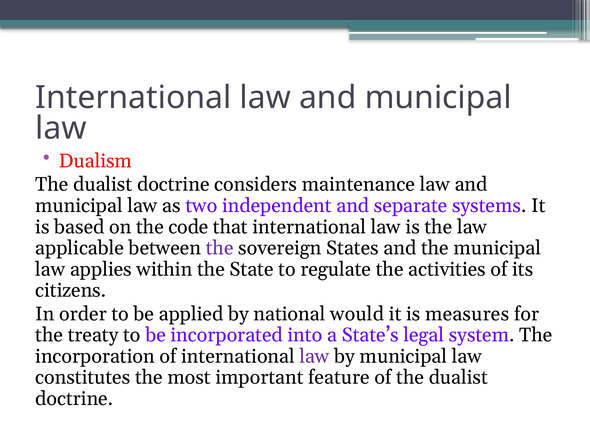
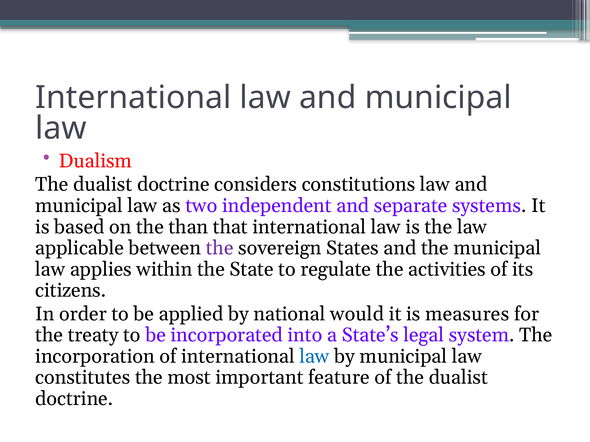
maintenance: maintenance -> constitutions (358, 185)
code: code -> than (188, 227)
law colour: purple -> blue (314, 357)
